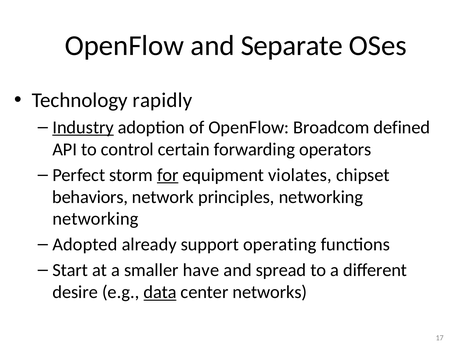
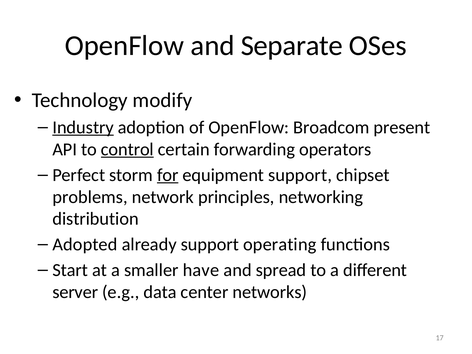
rapidly: rapidly -> modify (162, 100)
defined: defined -> present (402, 127)
control underline: none -> present (127, 149)
equipment violates: violates -> support (300, 175)
behaviors: behaviors -> problems (90, 197)
networking: networking -> distribution (96, 219)
desire: desire -> server (75, 292)
data underline: present -> none (160, 292)
